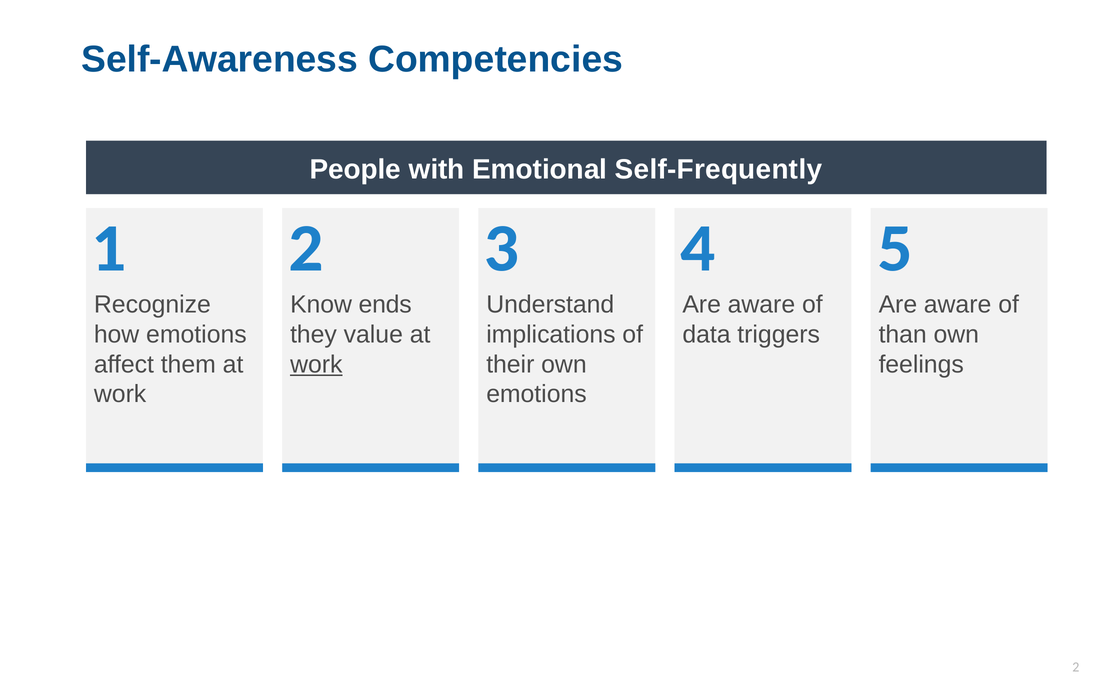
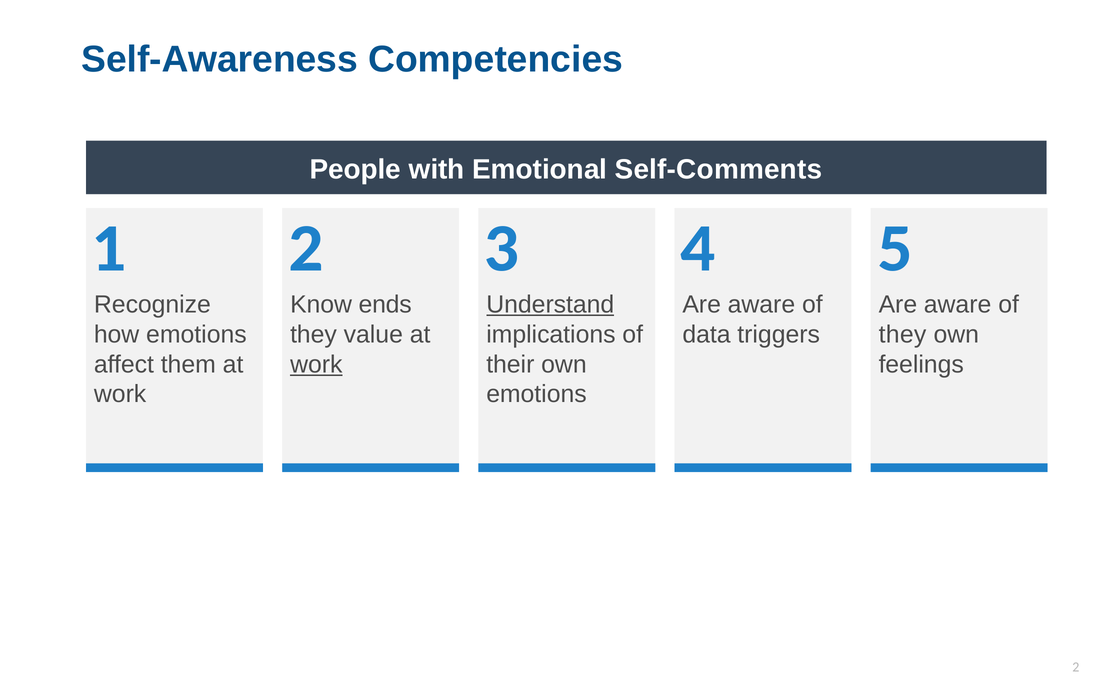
Self-Frequently: Self-Frequently -> Self-Comments (719, 169)
Understand underline: none -> present (550, 305)
than: than -> they (903, 334)
